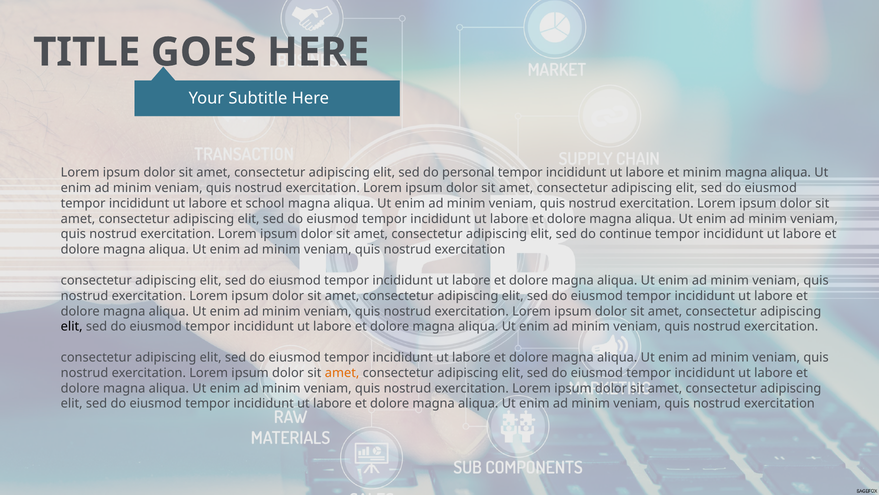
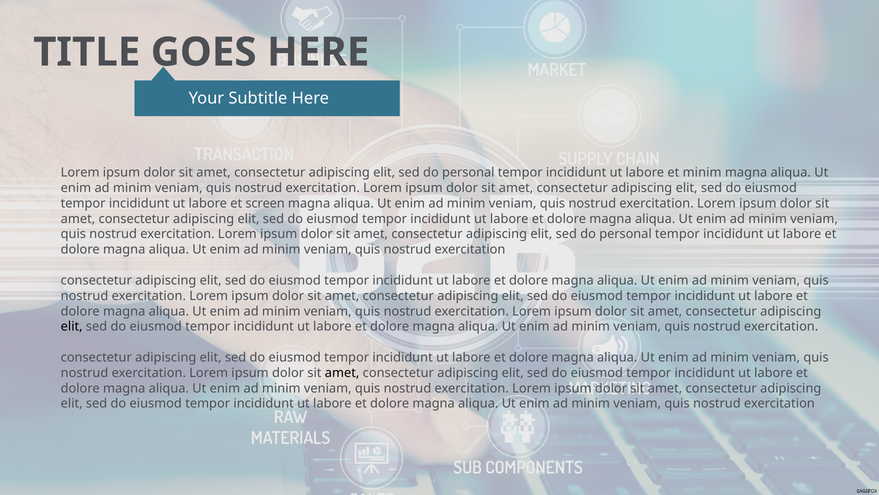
school: school -> screen (265, 203)
continue: continue -> personal (626, 234)
amet colour: orange -> black (342, 372)
